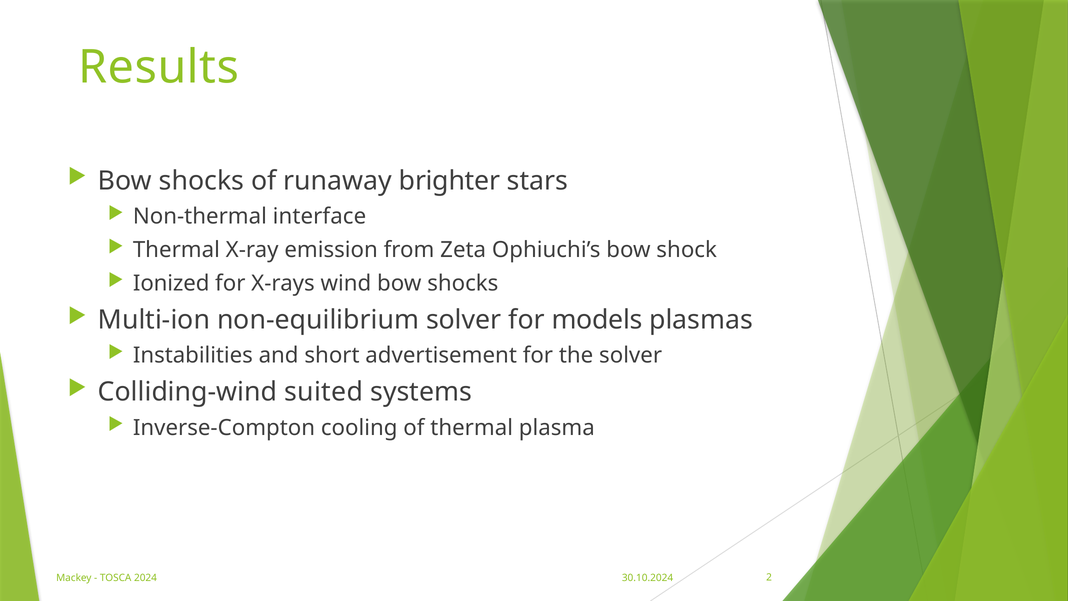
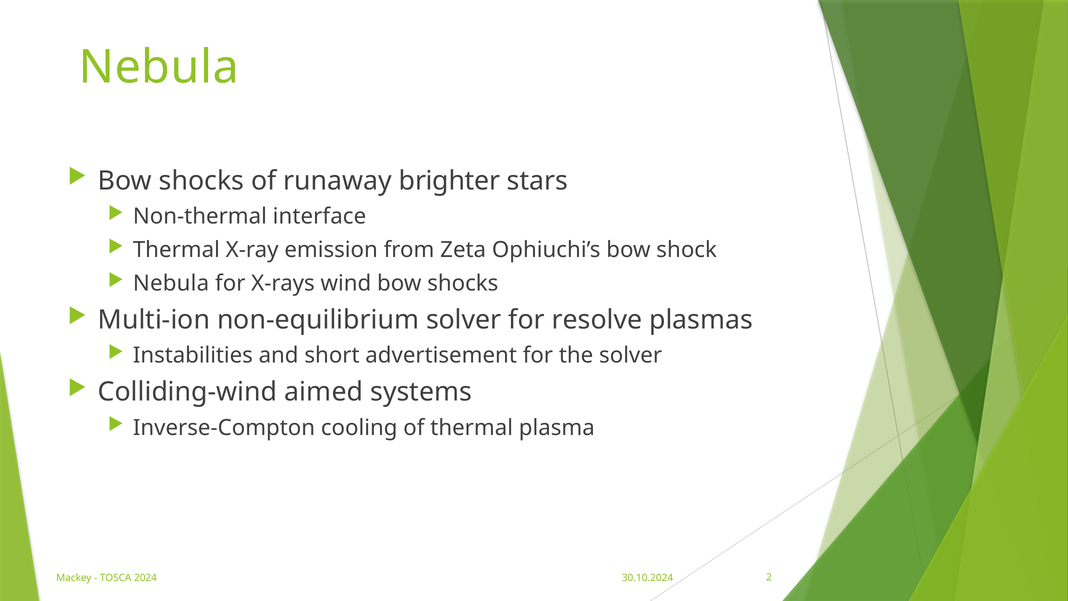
Results: Results -> Nebula (159, 67)
Ionized: Ionized -> Nebula (171, 283)
models: models -> resolve (597, 320)
suited: suited -> aimed (324, 392)
